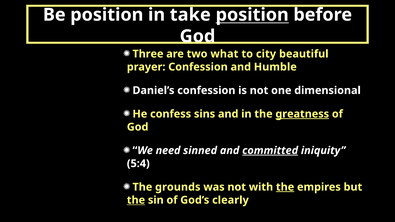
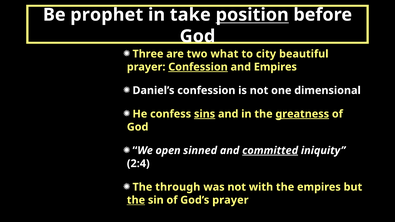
Be position: position -> prophet (107, 15)
Confession underline: none -> present (198, 67)
and Humble: Humble -> Empires (275, 67)
sins underline: none -> present (205, 114)
need: need -> open (168, 151)
5:4: 5:4 -> 2:4 (138, 164)
grounds: grounds -> through (178, 187)
the underline: present -> none (285, 187)
God’s clearly: clearly -> prayer (230, 200)
